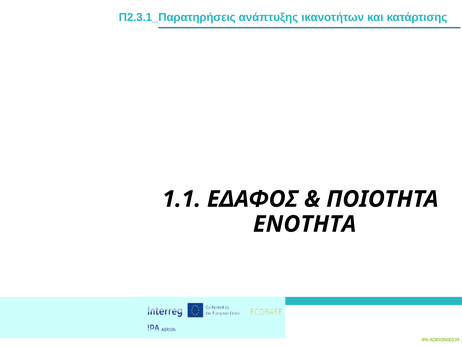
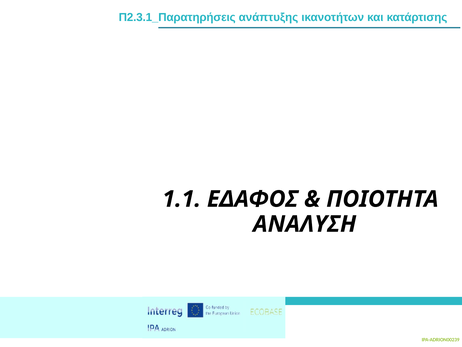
ΕΝΟΤΗΤΑ: ΕΝΟΤΗΤΑ -> ΑΝΑΛΥΣΗ (305, 224)
